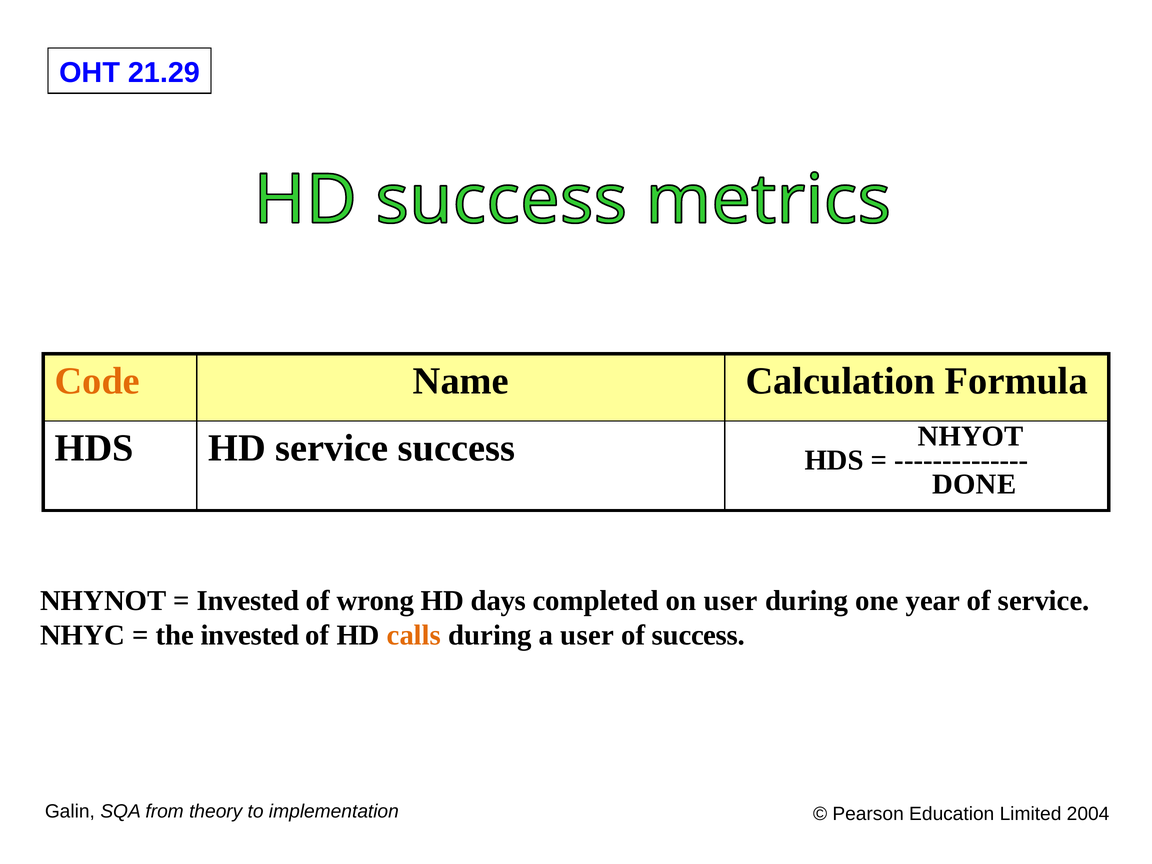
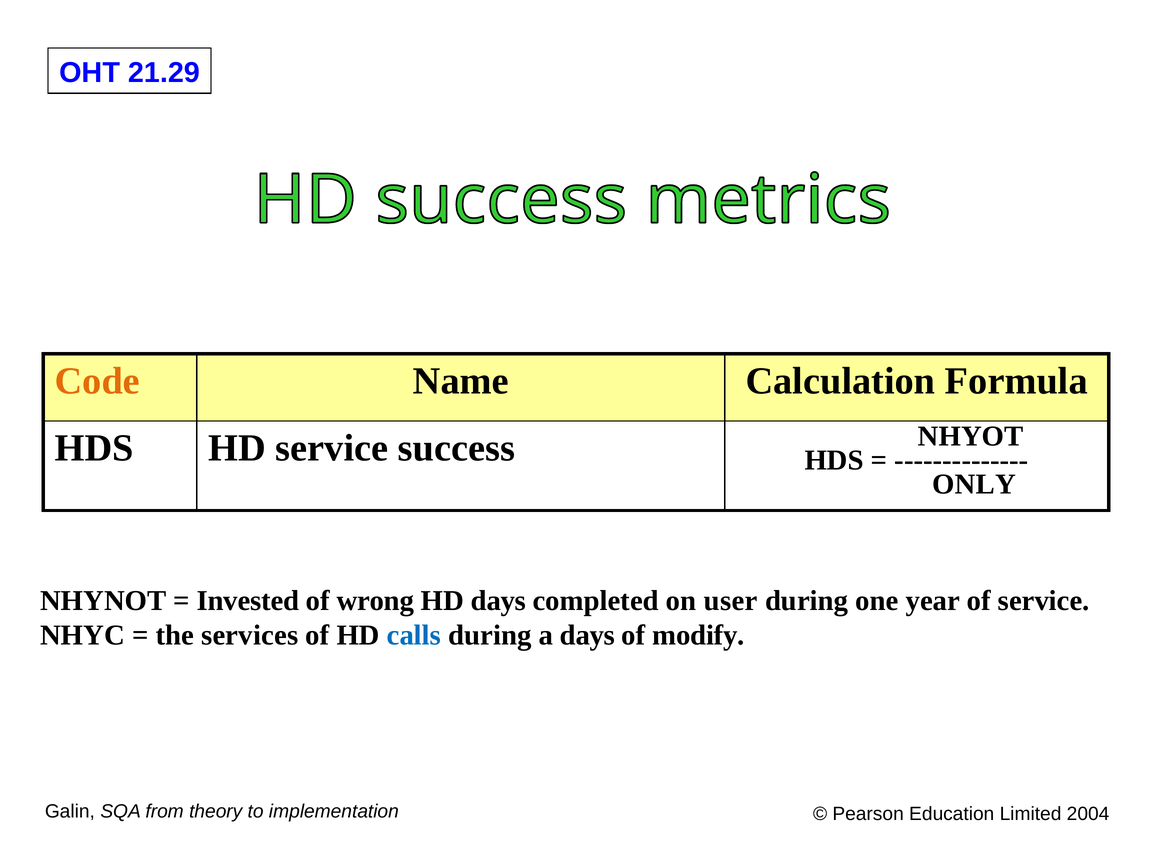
DONE: DONE -> ONLY (974, 484)
the invested: invested -> services (250, 635)
calls colour: orange -> blue (414, 635)
a user: user -> days (588, 635)
of success: success -> modify (698, 635)
